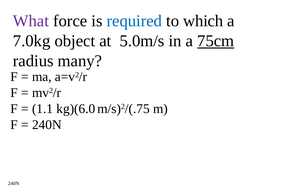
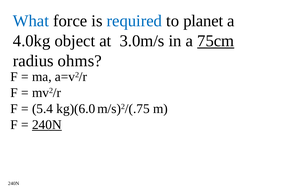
What colour: purple -> blue (31, 21)
which: which -> planet (203, 21)
7.0kg: 7.0kg -> 4.0kg (32, 41)
5.0m/s: 5.0m/s -> 3.0m/s (142, 41)
many: many -> ohms (80, 61)
1.1: 1.1 -> 5.4 (43, 109)
240N underline: none -> present (47, 125)
